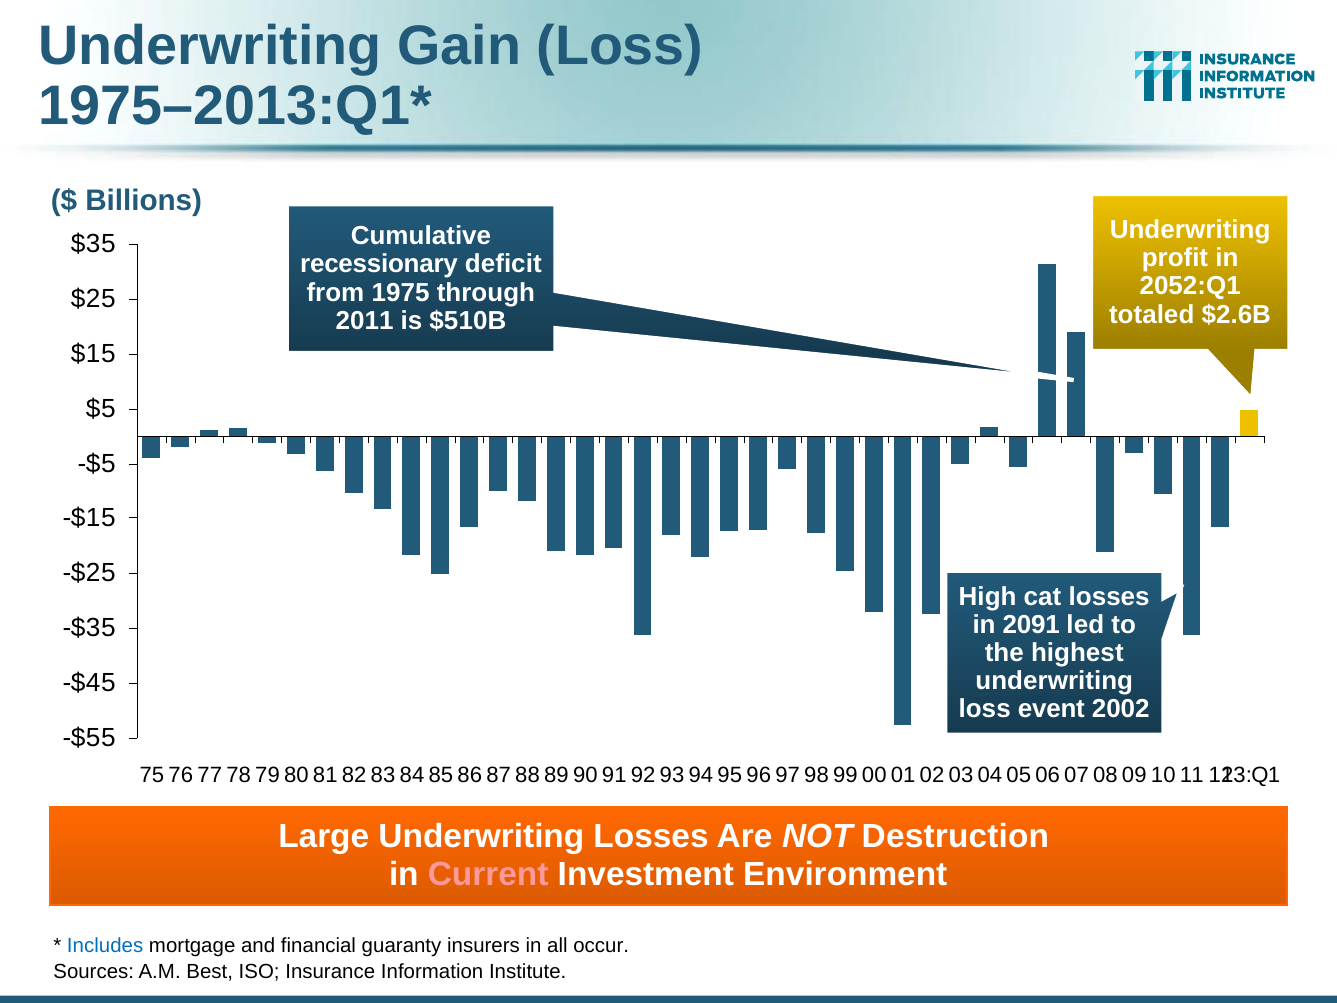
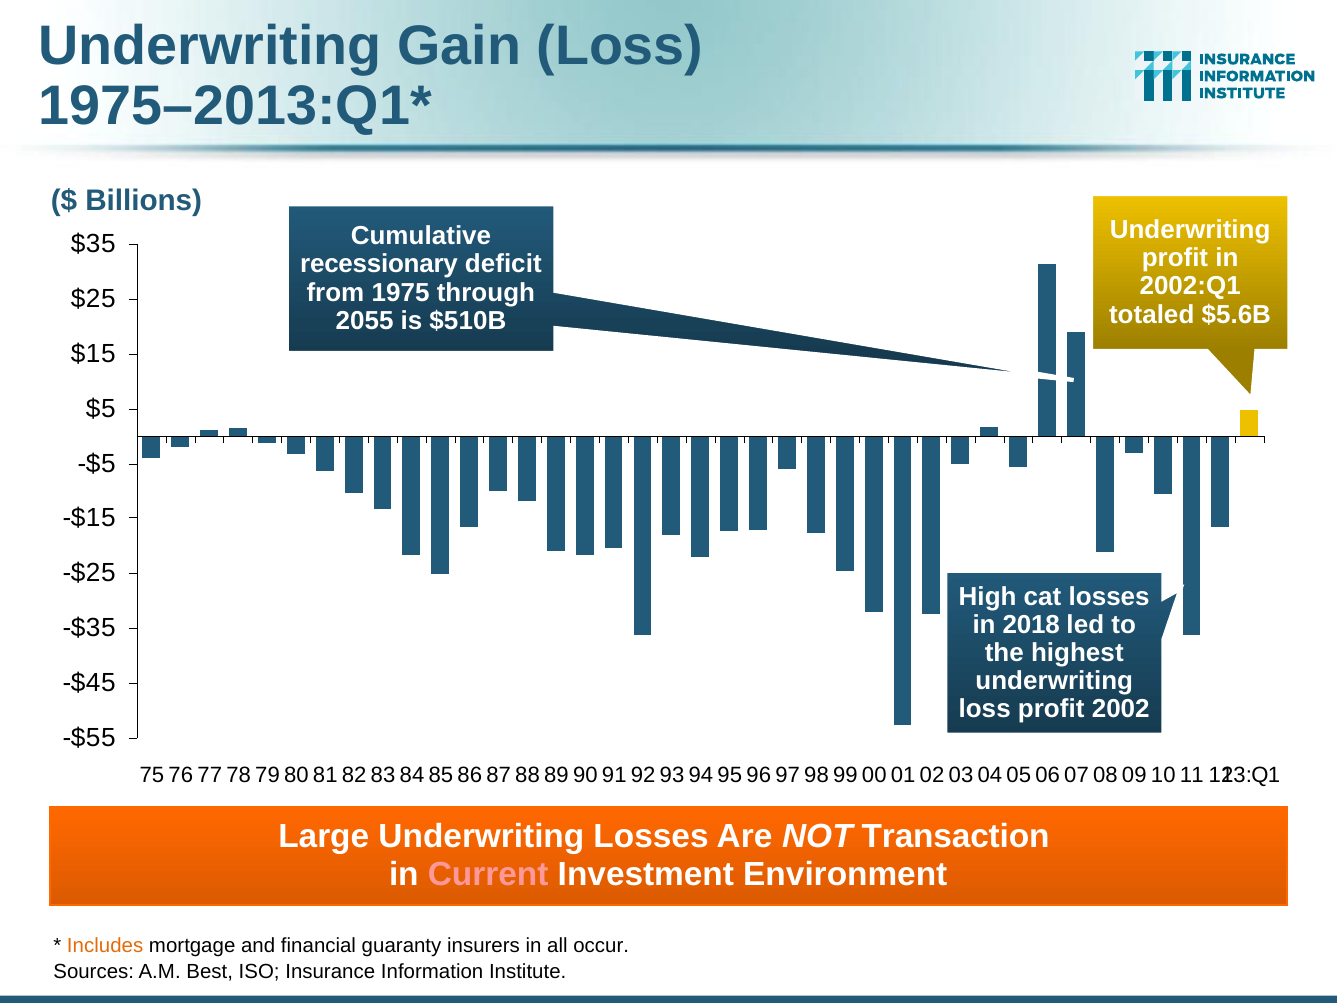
2052:Q1: 2052:Q1 -> 2002:Q1 (1190, 286)
$2.6B: $2.6B -> $5.6B (1236, 314)
2011: 2011 -> 2055 (365, 321)
2091: 2091 -> 2018 (1031, 624)
loss event: event -> profit (1051, 709)
Destruction: Destruction -> Transaction (956, 836)
Includes colour: blue -> orange (105, 946)
